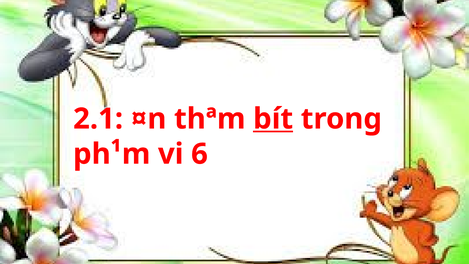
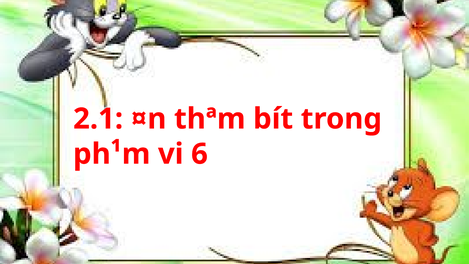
bít underline: present -> none (273, 119)
